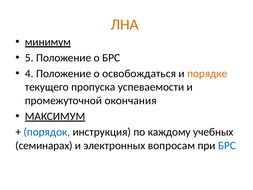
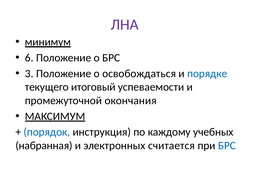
ЛНА colour: orange -> purple (125, 24)
5: 5 -> 6 (29, 58)
4: 4 -> 3 (29, 73)
порядке colour: orange -> blue (207, 73)
пропуска: пропуска -> итоговый (93, 87)
семинарах: семинарах -> набранная (44, 145)
вопросам: вопросам -> считается (171, 145)
